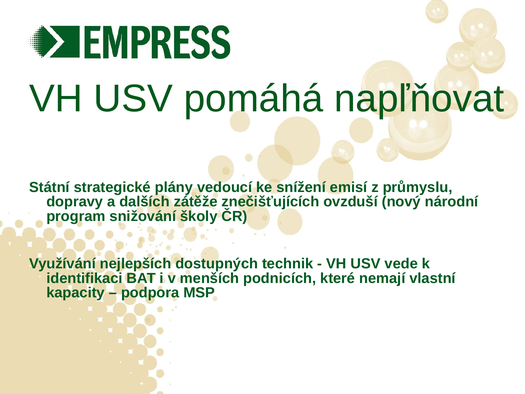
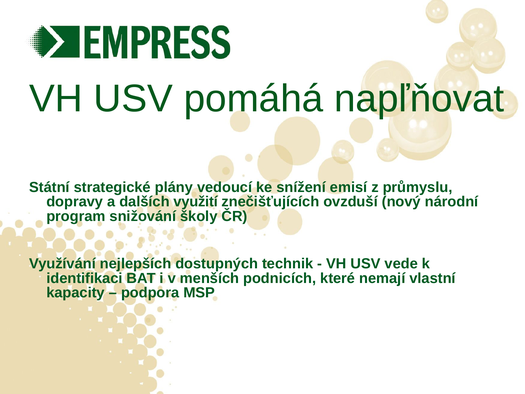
zátěže: zátěže -> využití (196, 202)
